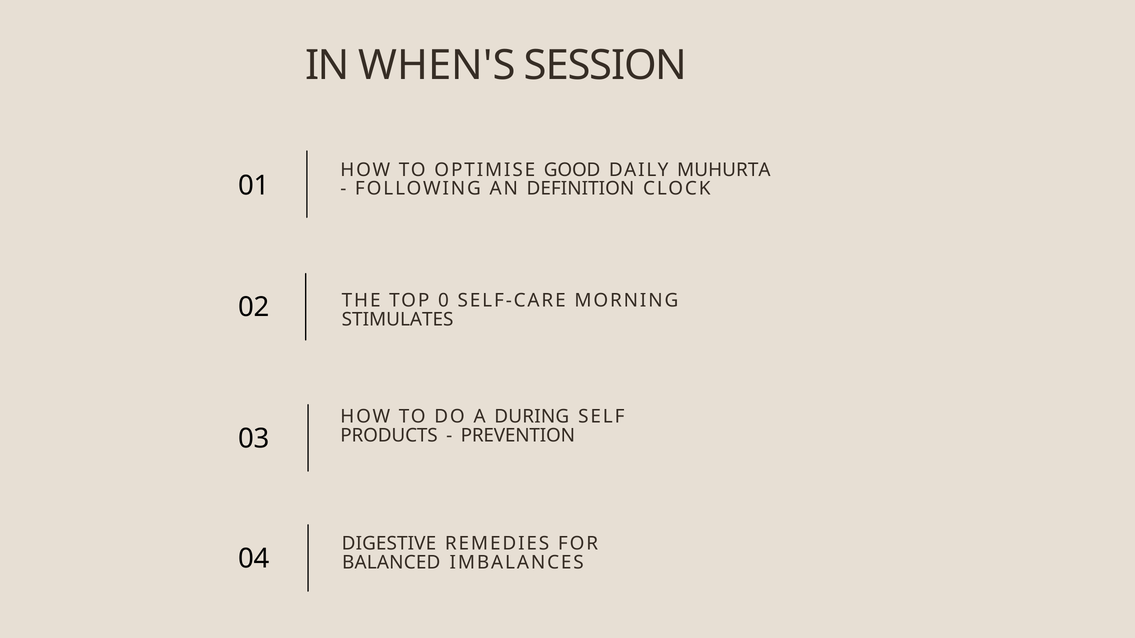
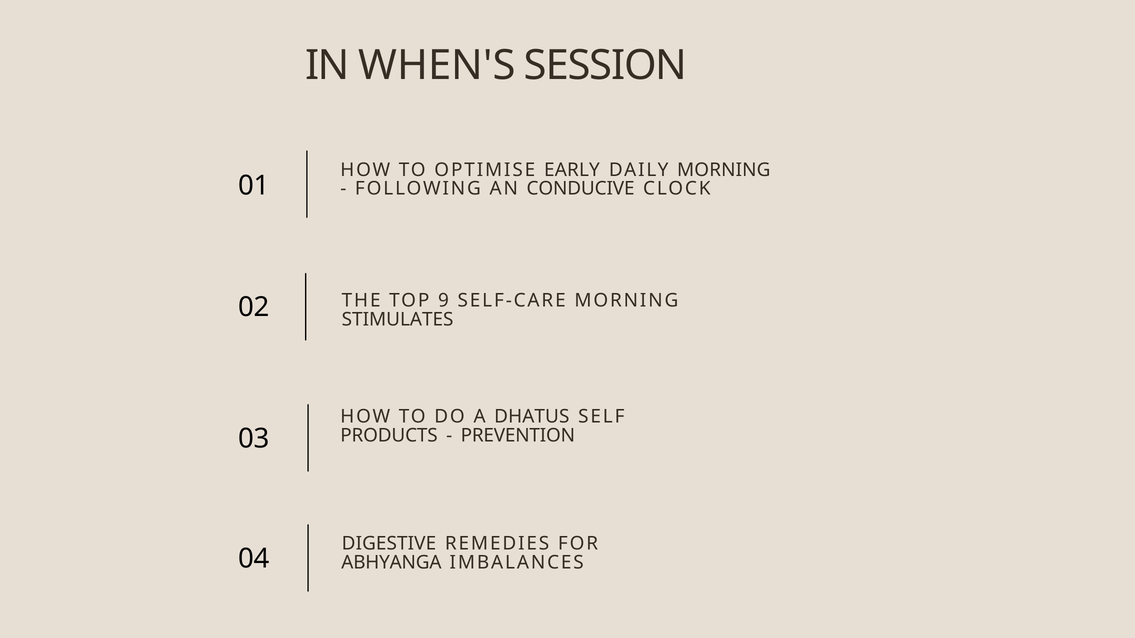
GOOD: GOOD -> EARLY (572, 170)
DAILY MUHURTA: MUHURTA -> MORNING (724, 170)
DEFINITION: DEFINITION -> CONDUCIVE (581, 189)
0: 0 -> 9 (443, 301)
DURING: DURING -> DHATUS (532, 417)
BALANCED: BALANCED -> ABHYANGA (391, 563)
